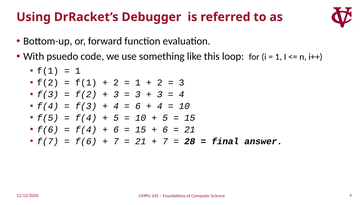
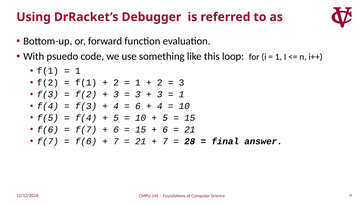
4: 4 -> 1 (182, 94)
f(4: f(4 -> f(7 (86, 129)
